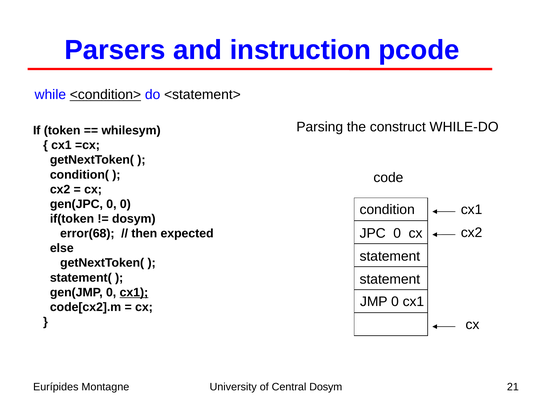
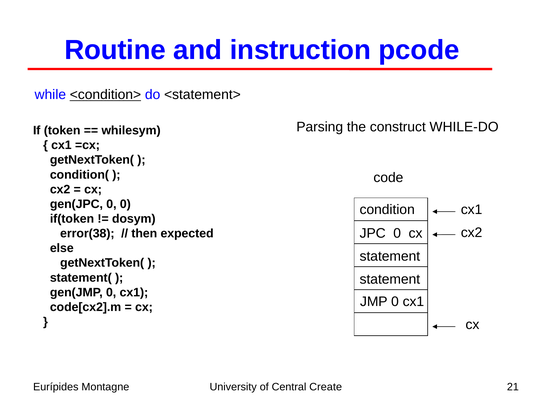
Parsers: Parsers -> Routine (115, 50)
error(68: error(68 -> error(38 (87, 233)
cx1 underline: present -> none (134, 292)
Central Dosym: Dosym -> Create (326, 387)
